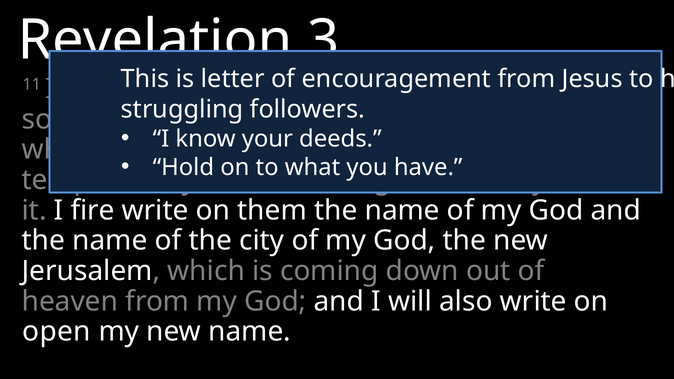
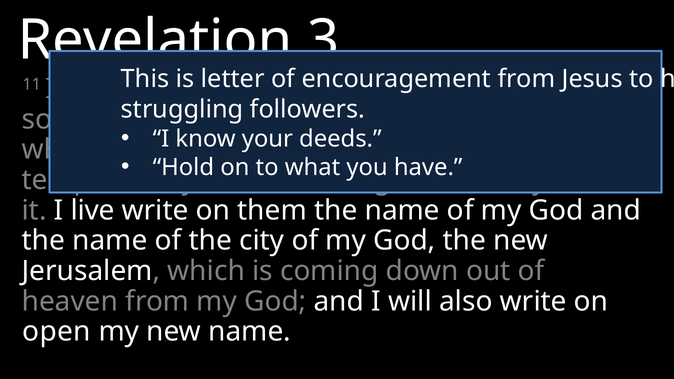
fire: fire -> live (93, 210)
